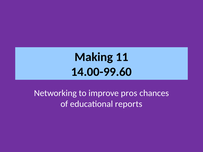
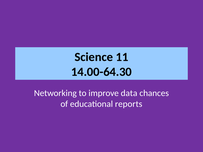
Making: Making -> Science (94, 57)
14.00-99.60: 14.00-99.60 -> 14.00-64.30 (101, 72)
pros: pros -> data (129, 93)
